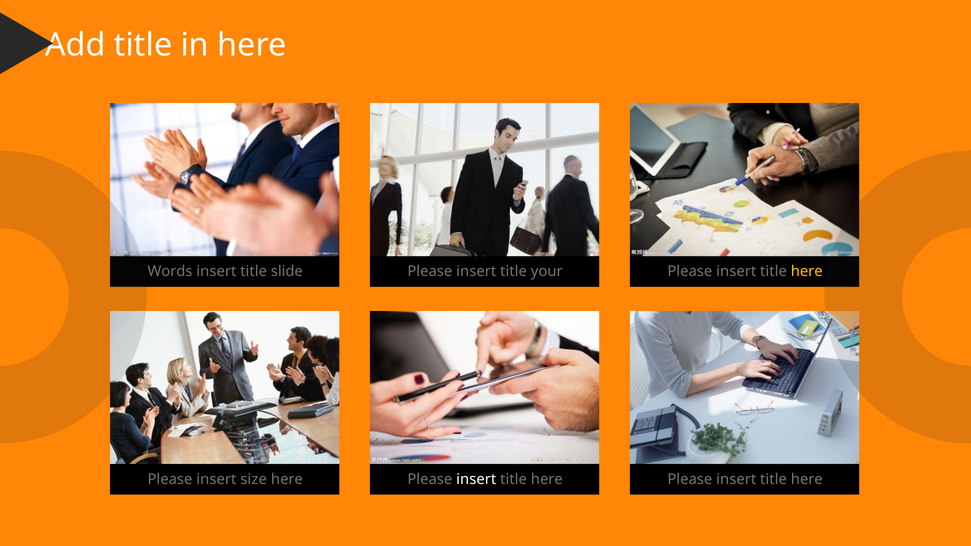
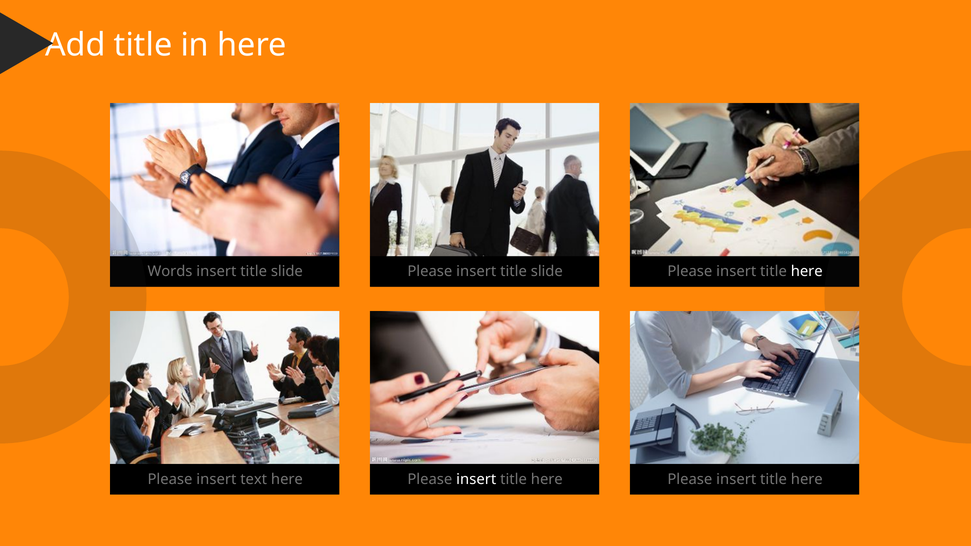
Please insert title your: your -> slide (547, 272)
here colour: yellow -> white (807, 272)
size: size -> text (254, 479)
